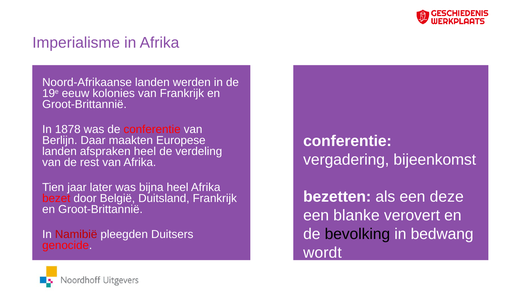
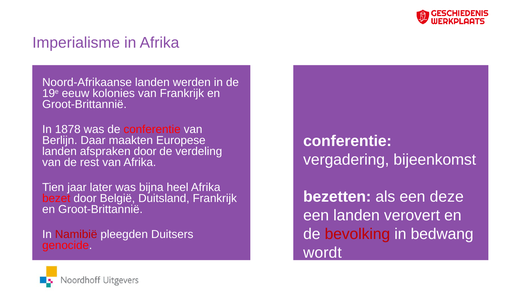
afspraken heel: heel -> door (145, 151)
een blanke: blanke -> landen (357, 215)
bevolking colour: black -> red (357, 234)
